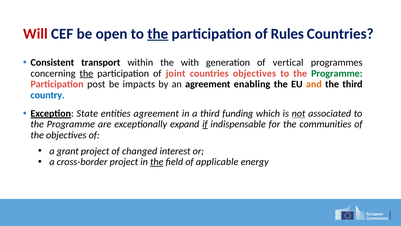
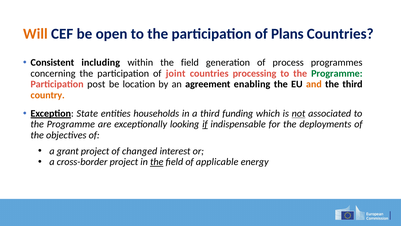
Will colour: red -> orange (35, 34)
the underline: present -> none (158, 34)
Rules: Rules -> Plans (287, 34)
transport: transport -> including (101, 62)
within the with: with -> field (190, 62)
vertical: vertical -> process (288, 62)
the underline: present -> none (86, 73)
countries objectives: objectives -> processing (255, 73)
impacts: impacts -> location (139, 84)
country colour: blue -> orange (48, 95)
entities agreement: agreement -> households (156, 113)
expand: expand -> looking (185, 124)
communities: communities -> deployments (325, 124)
